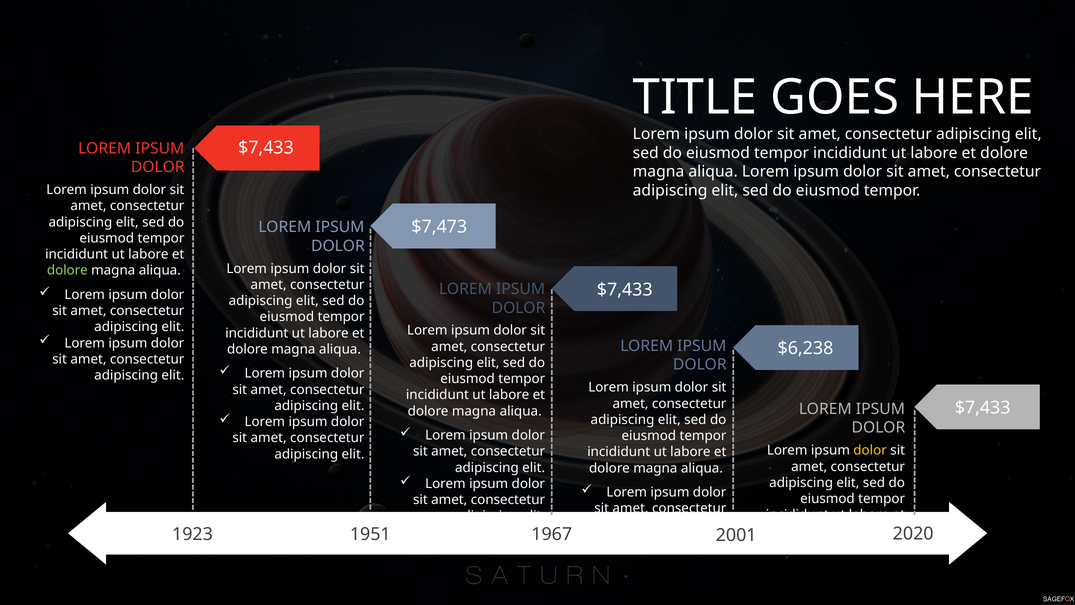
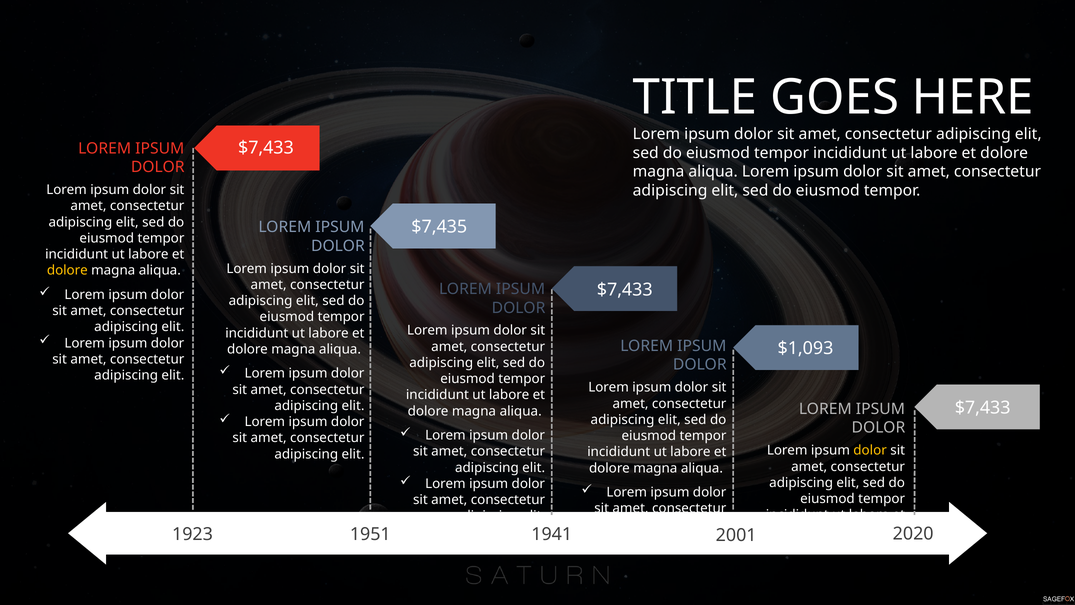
$7,473: $7,473 -> $7,435 (439, 227)
dolore colour: light green -> yellow (67, 270)
$6,238: $6,238 -> $1,093 (805, 348)
1967: 1967 -> 1941 (552, 534)
